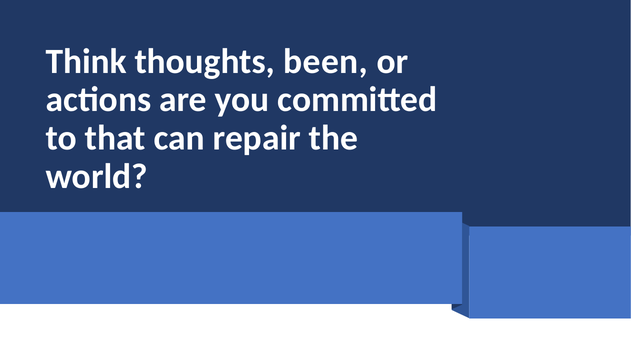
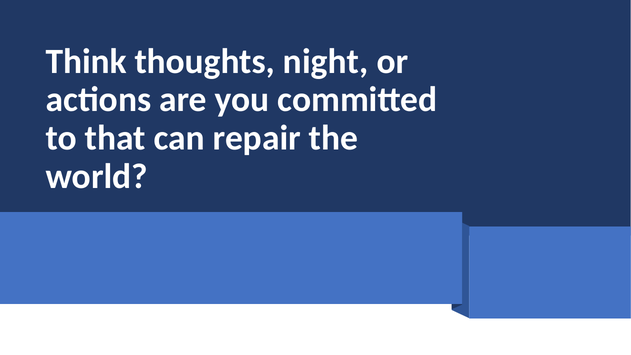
been: been -> night (326, 61)
